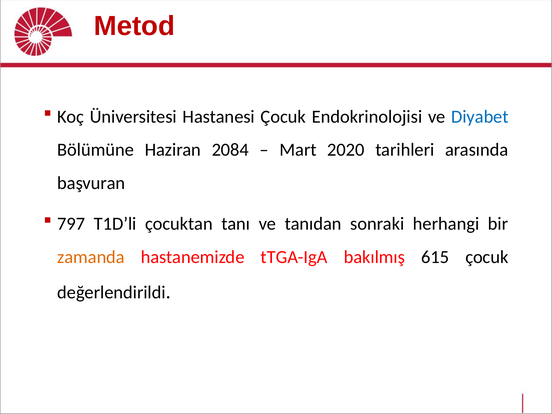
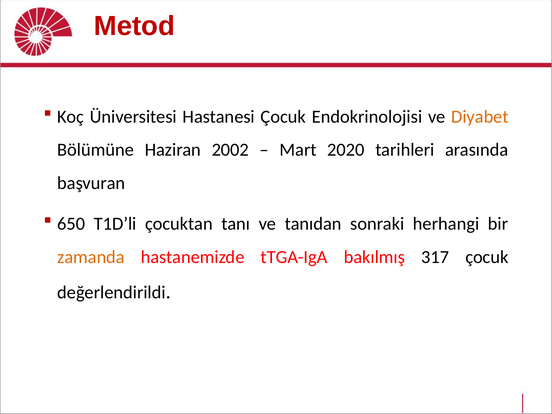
Diyabet colour: blue -> orange (480, 117)
2084: 2084 -> 2002 (230, 150)
797: 797 -> 650 (71, 224)
615: 615 -> 317 (435, 257)
